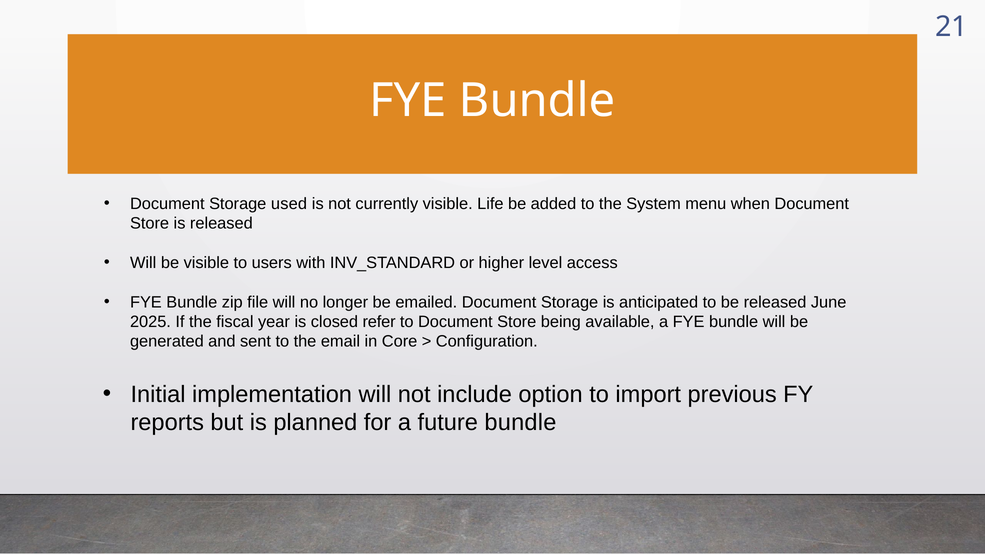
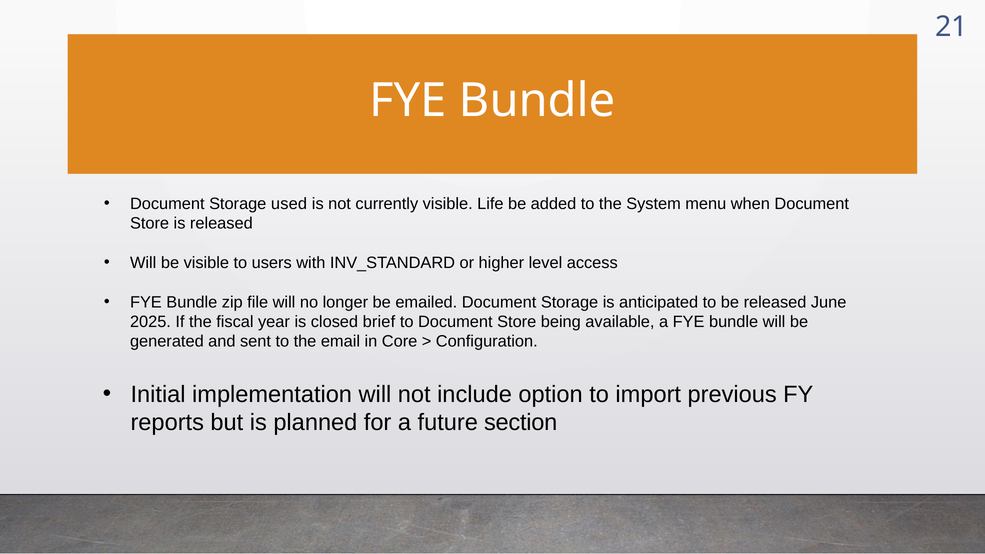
refer: refer -> brief (379, 322)
future bundle: bundle -> section (521, 423)
